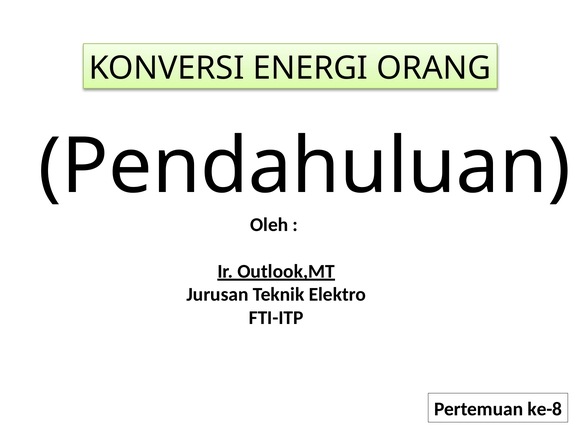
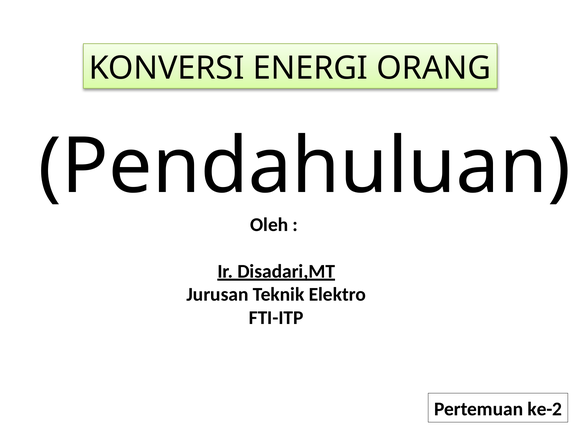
Outlook,MT: Outlook,MT -> Disadari,MT (286, 271)
ke-8: ke-8 -> ke-2 (545, 409)
